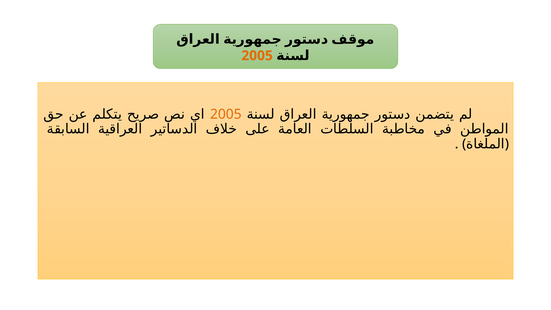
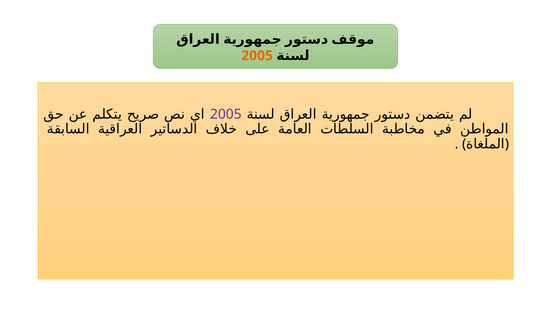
2005 colour: orange -> purple (226, 114)
